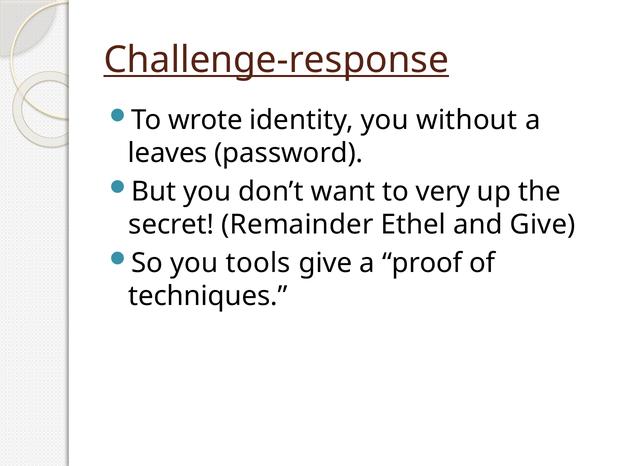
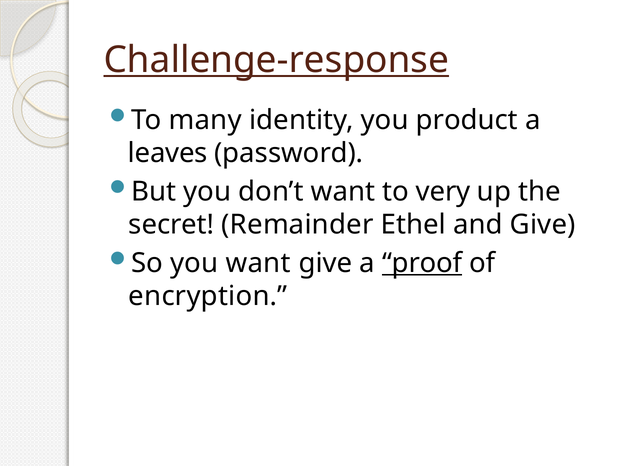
wrote: wrote -> many (205, 120)
without: without -> product (467, 120)
you tools: tools -> want (258, 263)
proof underline: none -> present (422, 263)
techniques: techniques -> encryption (208, 296)
